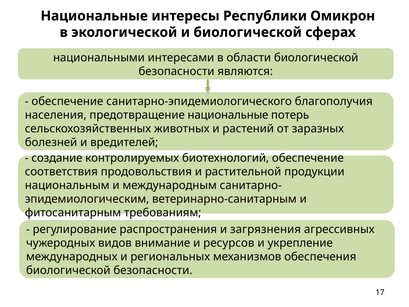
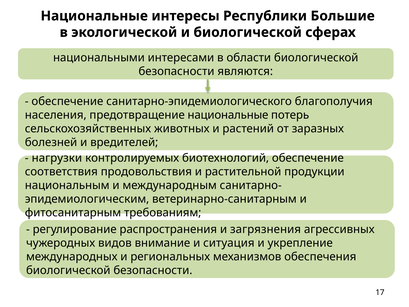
Омикрон: Омикрон -> Большие (343, 16)
создание: создание -> нагрузки (57, 158)
ресурсов: ресурсов -> ситуация (229, 243)
